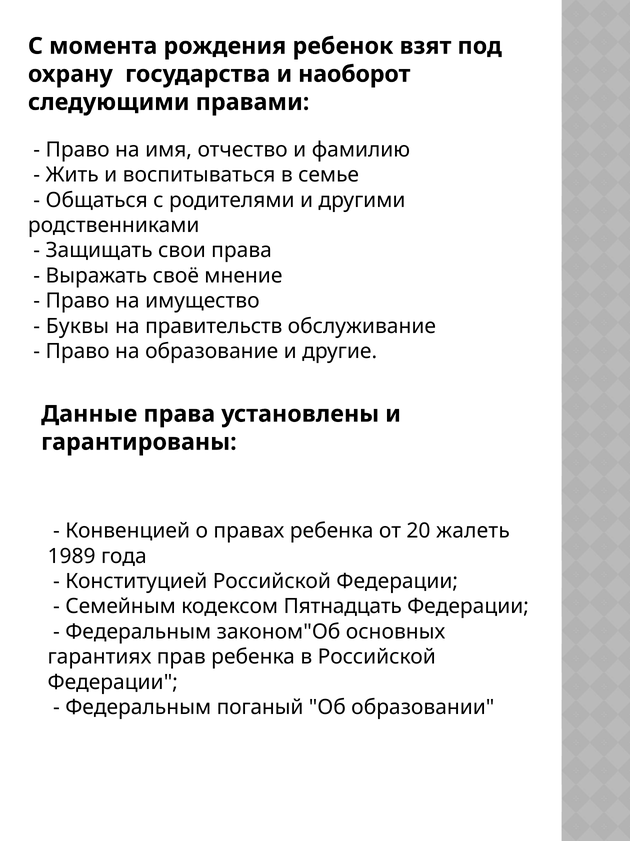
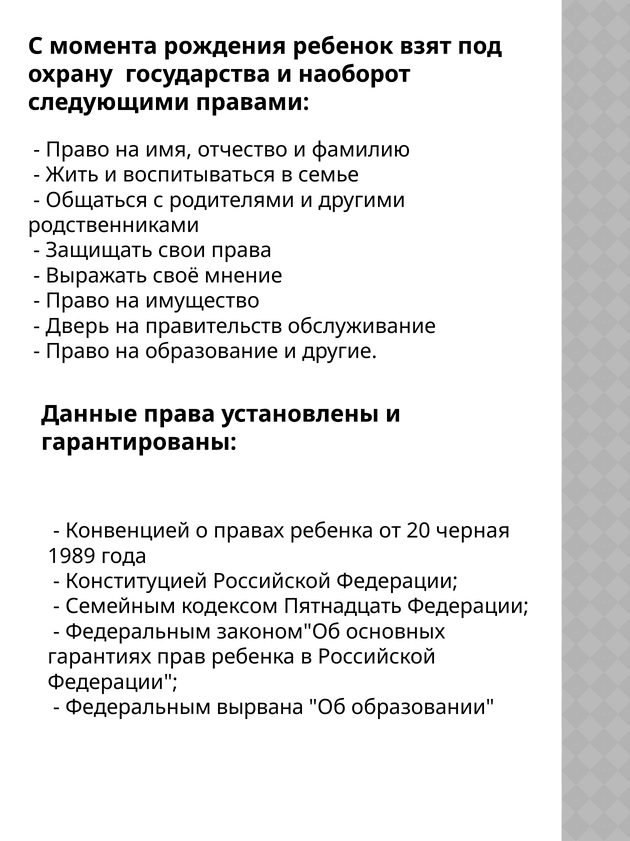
Буквы: Буквы -> Дверь (78, 326)
жалеть: жалеть -> черная (473, 530)
поганый: поганый -> вырвана (260, 707)
